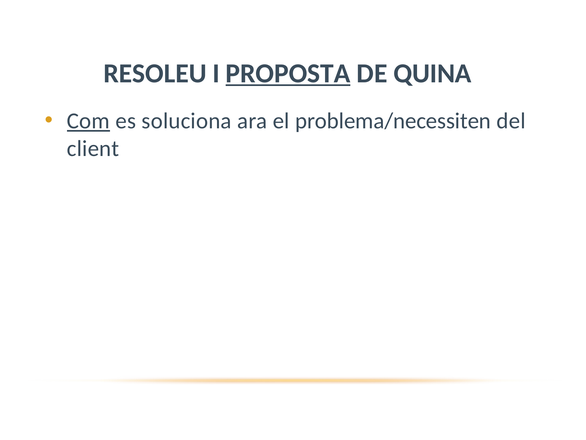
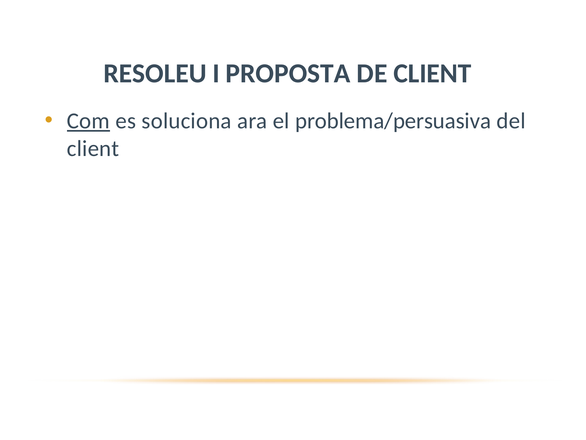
PROPOSTA underline: present -> none (288, 73)
DE QUINA: QUINA -> CLIENT (432, 73)
problema/necessiten: problema/necessiten -> problema/persuasiva (393, 121)
